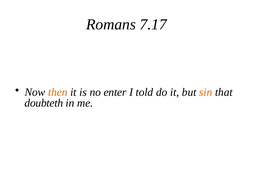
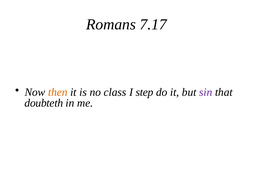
enter: enter -> class (115, 93)
told: told -> step (145, 93)
sin colour: orange -> purple (206, 93)
